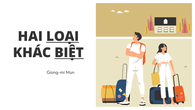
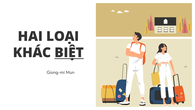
LOẠI underline: present -> none (63, 36)
